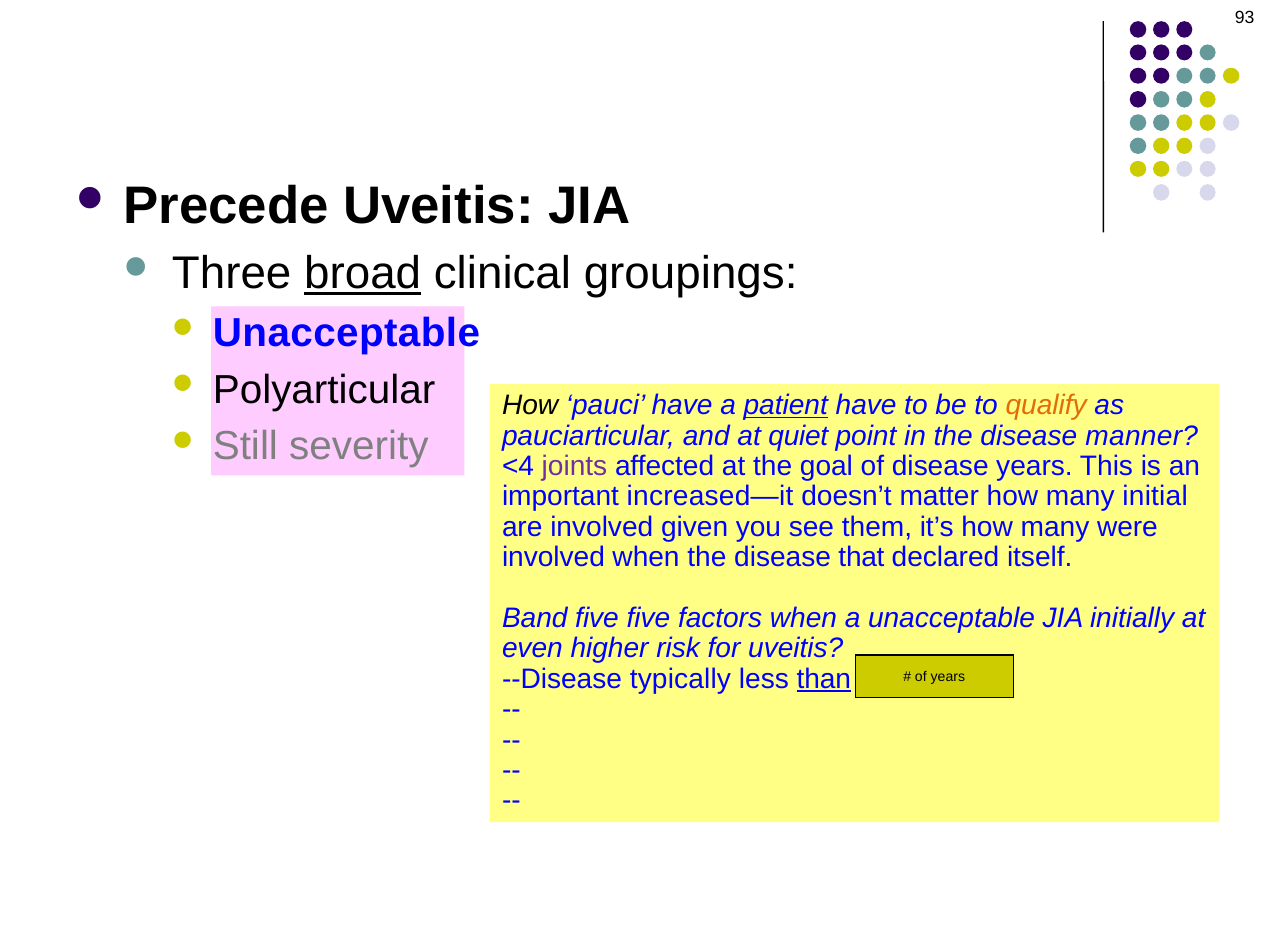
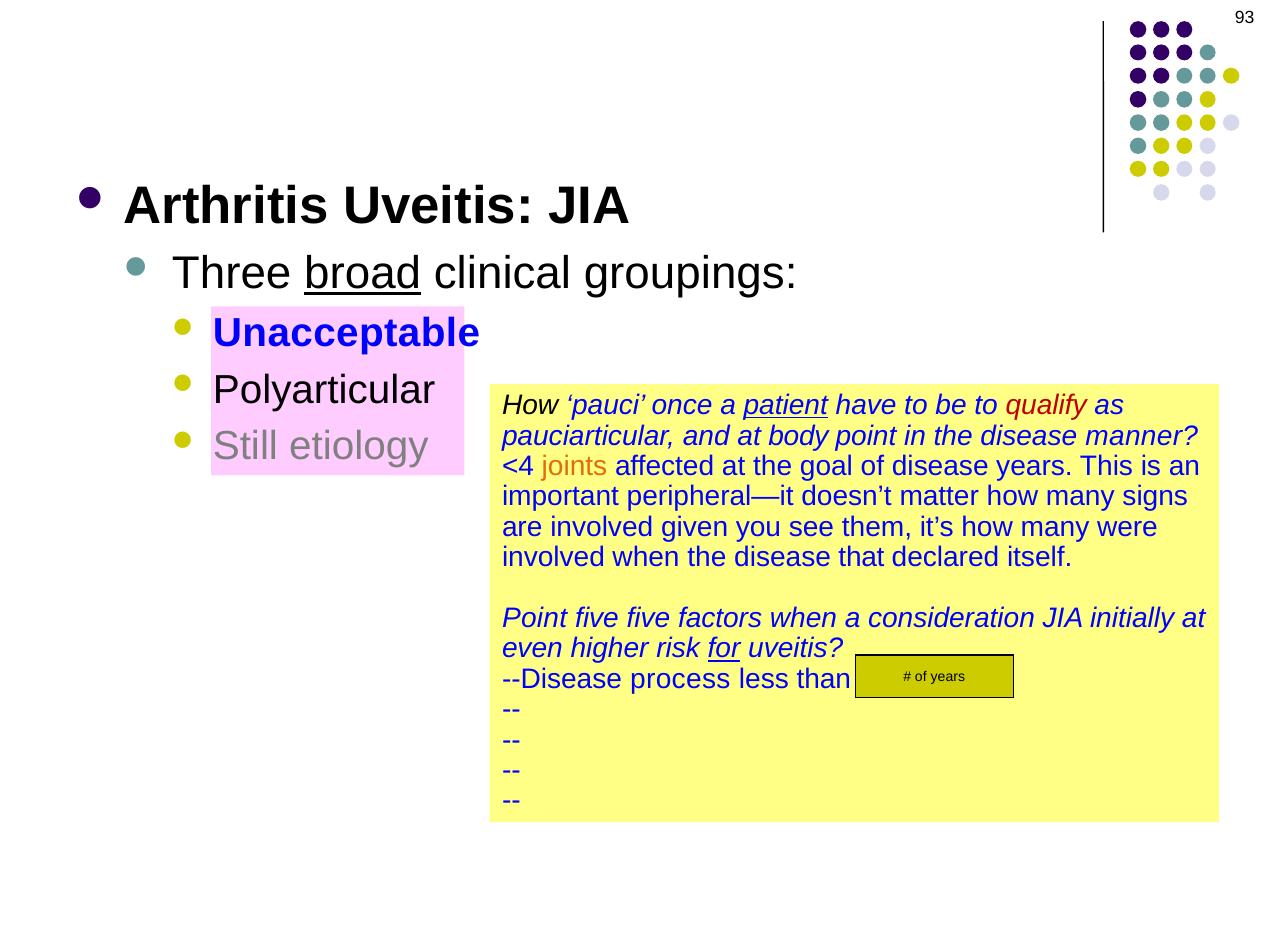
Precede: Precede -> Arthritis (226, 206)
pauci have: have -> once (682, 405)
qualify colour: orange -> red (1046, 405)
quiet: quiet -> body (798, 435)
severity: severity -> etiology (359, 446)
joints colour: purple -> orange (574, 466)
increased—it: increased—it -> peripheral—it (710, 496)
initial: initial -> signs (1155, 496)
Band: Band -> Point (535, 618)
a unacceptable: unacceptable -> consideration (951, 618)
for underline: none -> present (724, 648)
typically: typically -> process (680, 678)
than underline: present -> none (824, 678)
